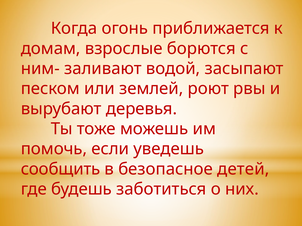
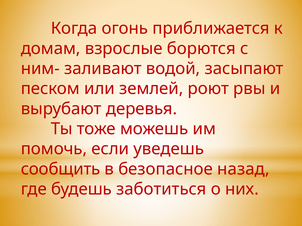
детей: детей -> назад (243, 169)
